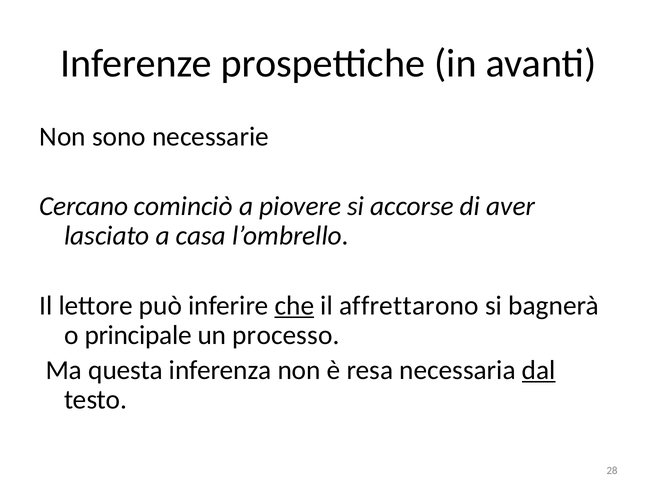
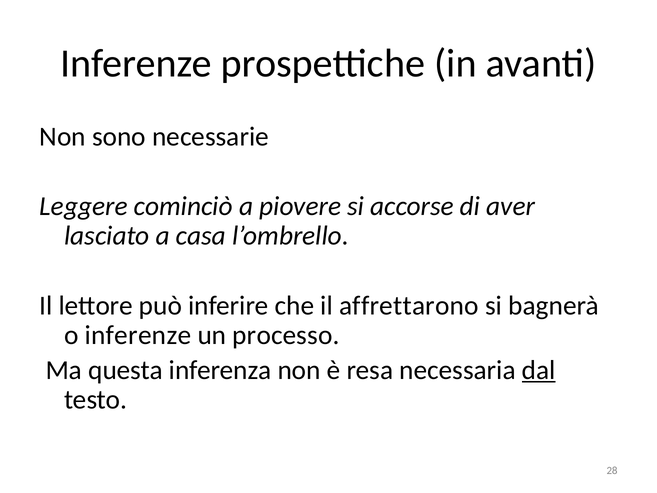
Cercano: Cercano -> Leggere (84, 206)
che underline: present -> none (294, 305)
o principale: principale -> inferenze (138, 335)
